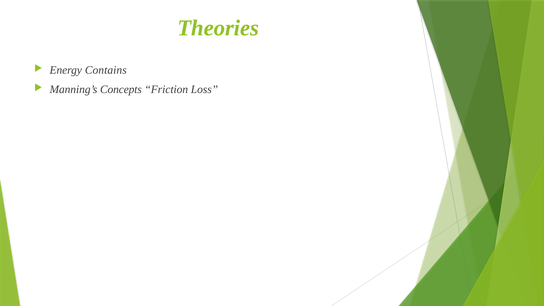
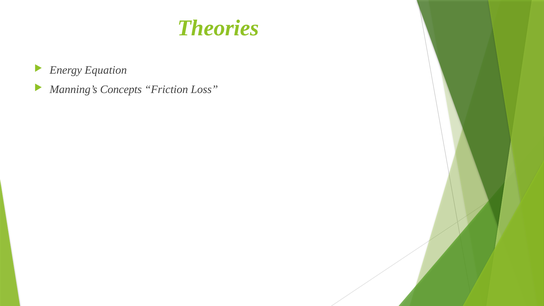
Contains: Contains -> Equation (106, 70)
